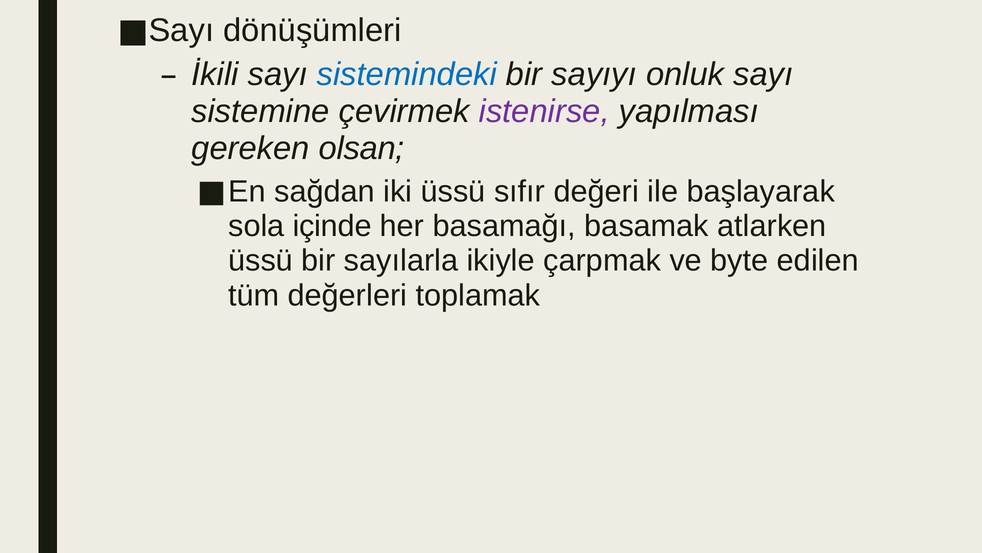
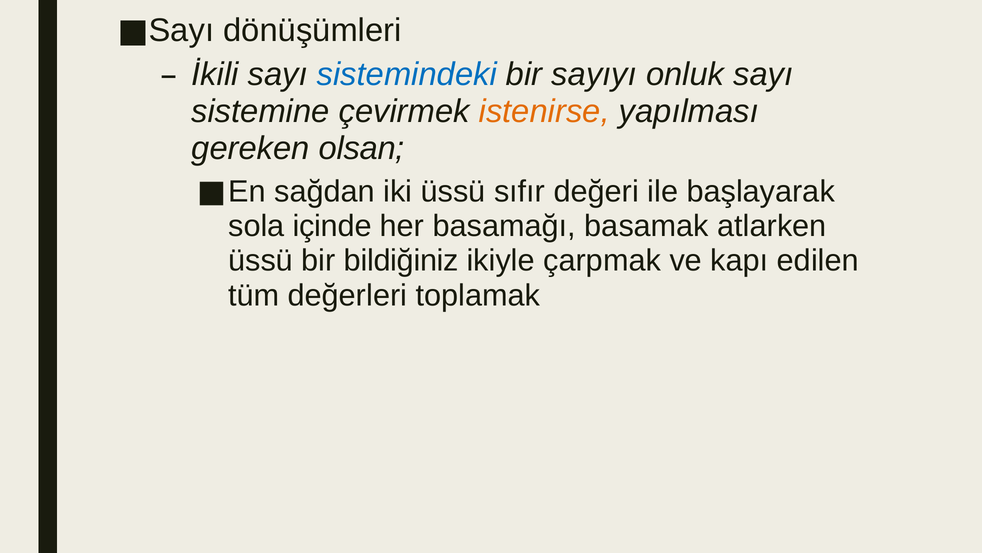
istenirse colour: purple -> orange (544, 111)
sayılarla: sayılarla -> bildiğiniz (401, 260)
byte: byte -> kapı (739, 260)
